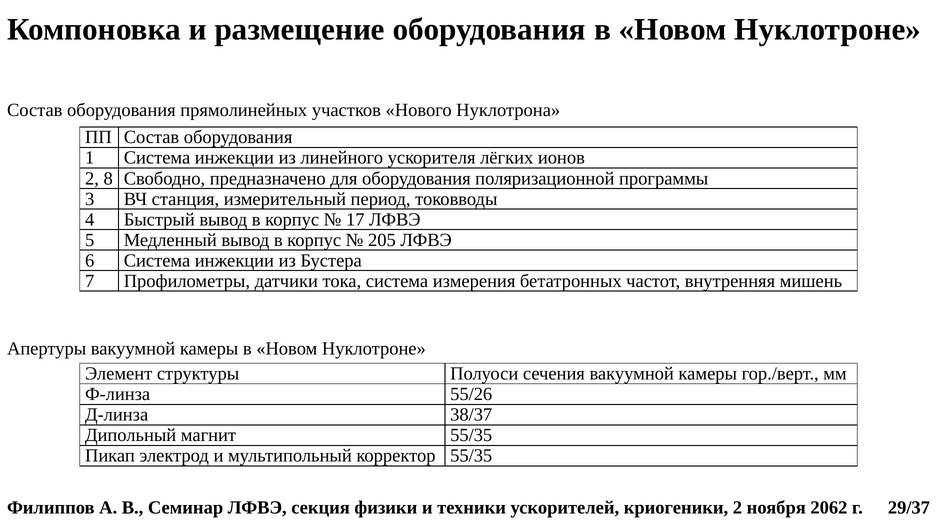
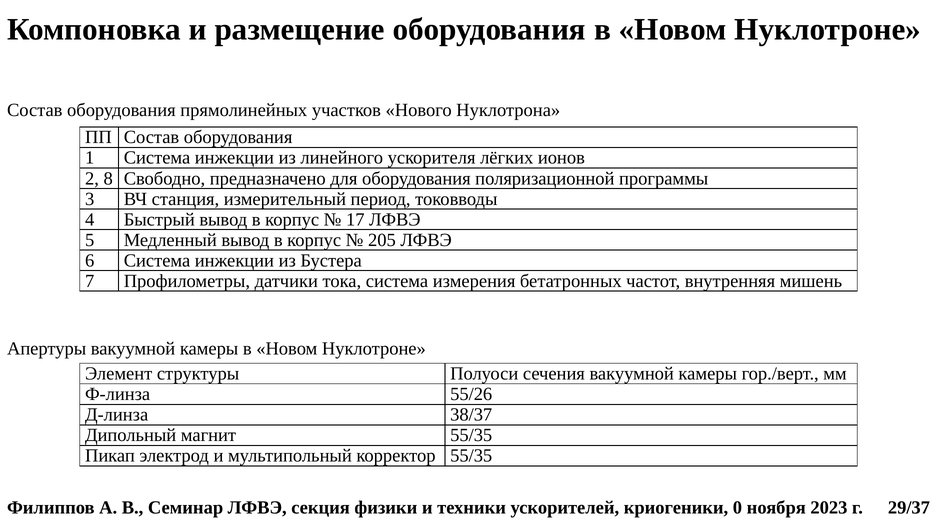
криогеники 2: 2 -> 0 (737, 508)
2062: 2062 -> 2023 (829, 508)
